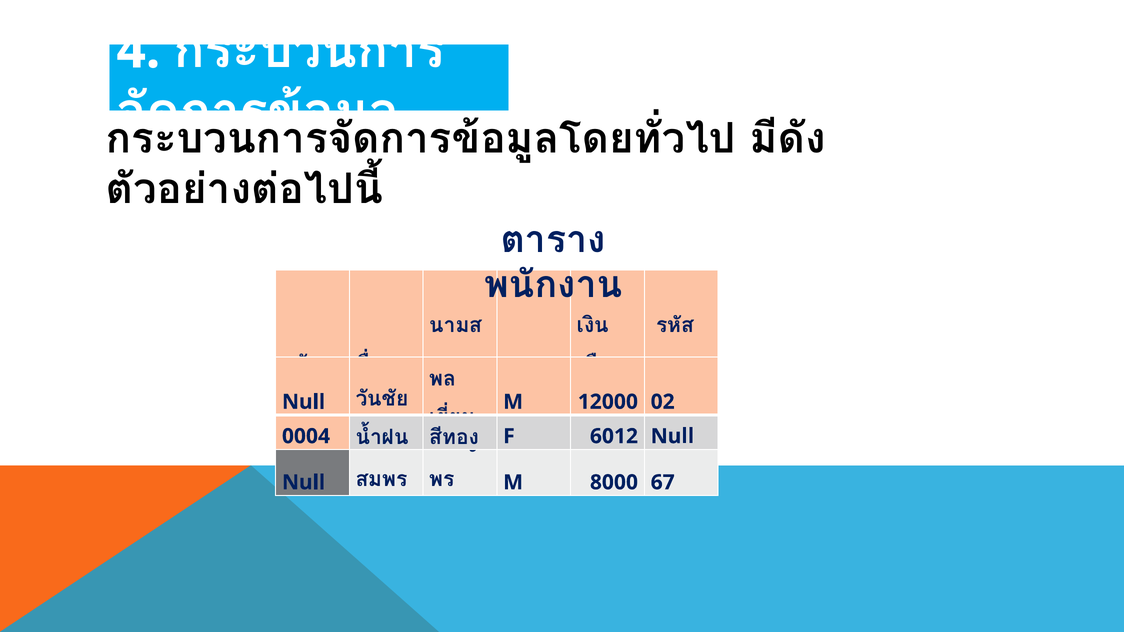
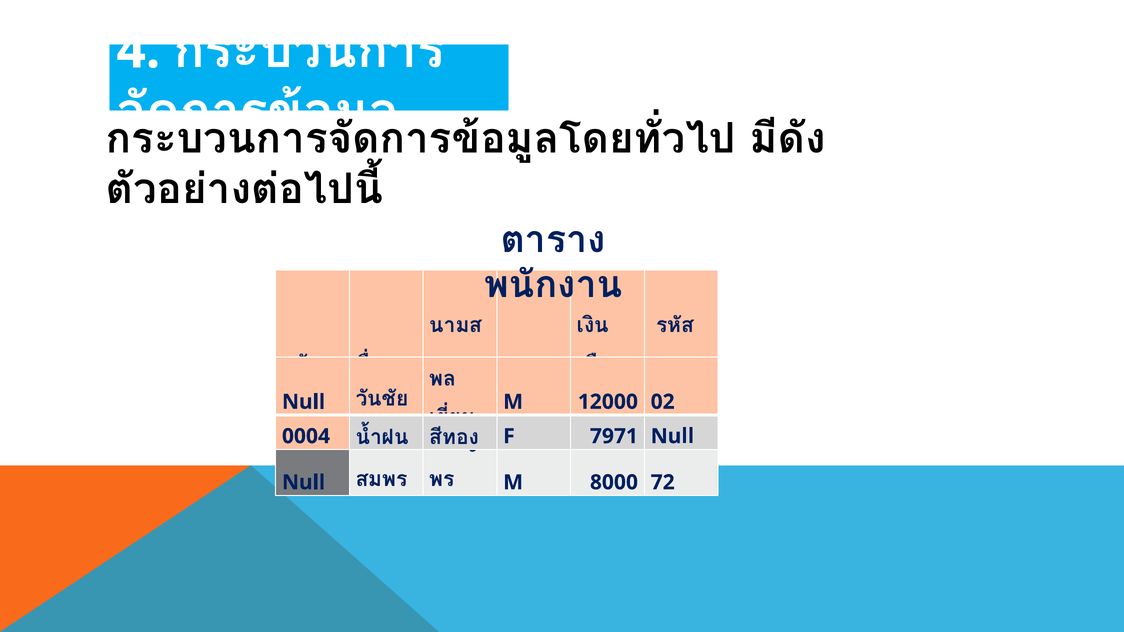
6012: 6012 -> 7971 (614, 436)
67: 67 -> 72 (663, 483)
